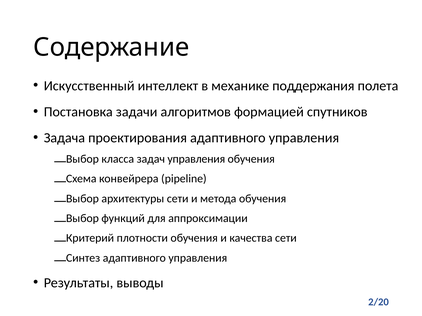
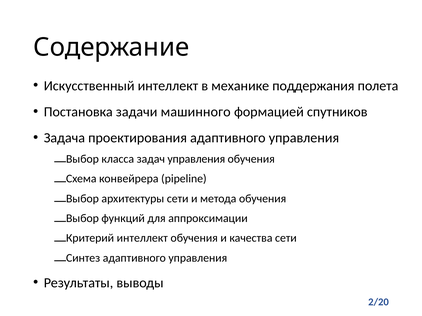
алгоритмов: алгоритмов -> машинного (196, 112)
плотности: плотности -> интеллект (142, 238)
